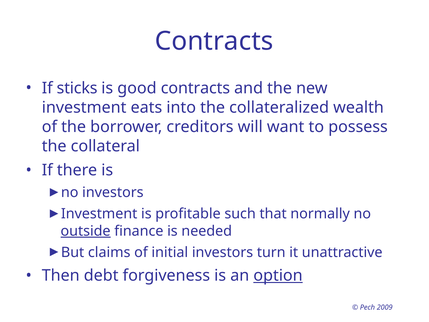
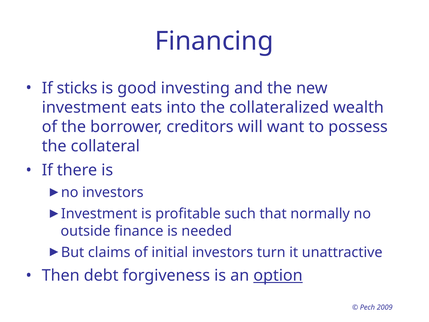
Contracts: Contracts -> Financing (214, 41)
good contracts: contracts -> investing (195, 88)
outside underline: present -> none (86, 231)
